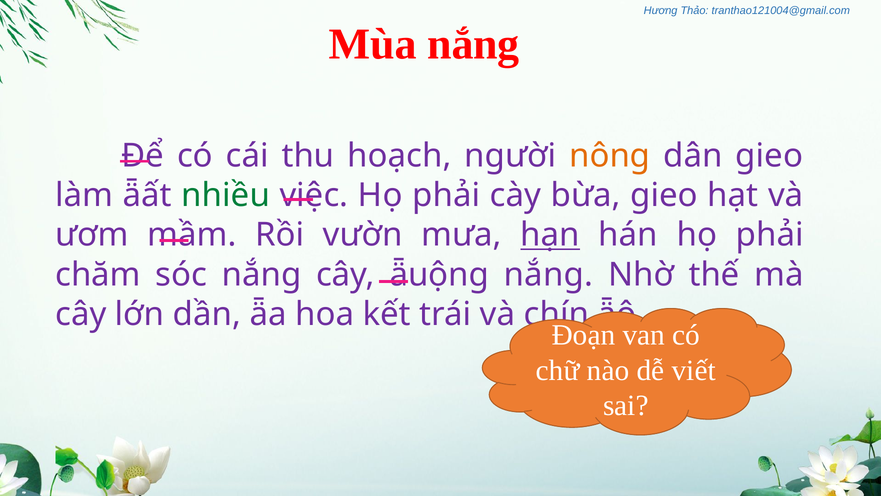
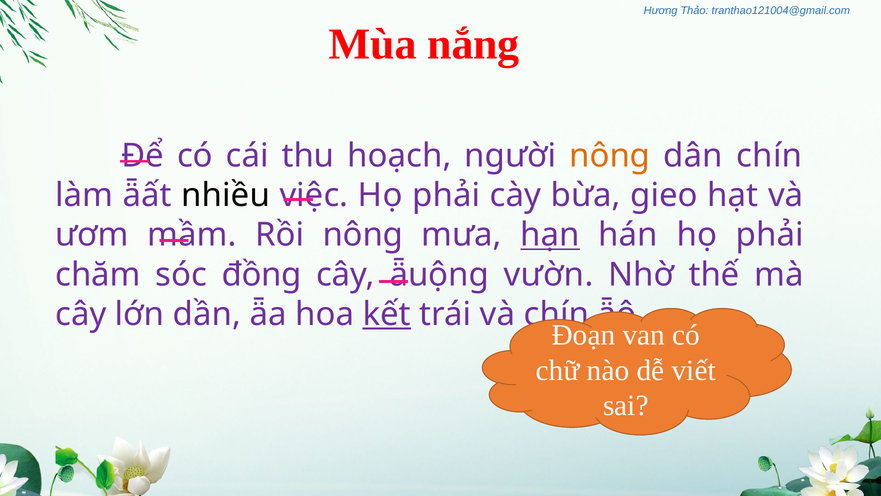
dân gieo: gieo -> chín (769, 156)
nhiều colour: green -> black (226, 195)
Rồi vườn: vườn -> nông (363, 235)
sóc nắng: nắng -> đồng (262, 274)
ǟuộng nắng: nắng -> vườn (548, 274)
kết underline: none -> present (387, 314)
